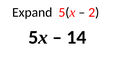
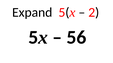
14: 14 -> 56 (76, 38)
